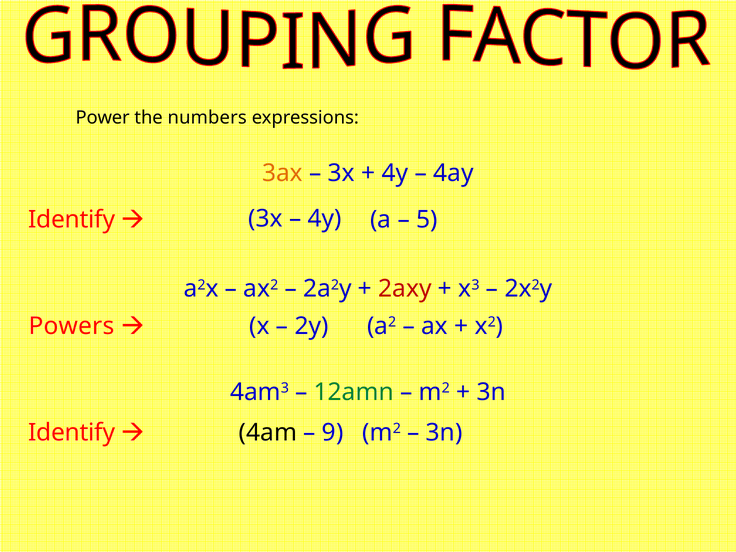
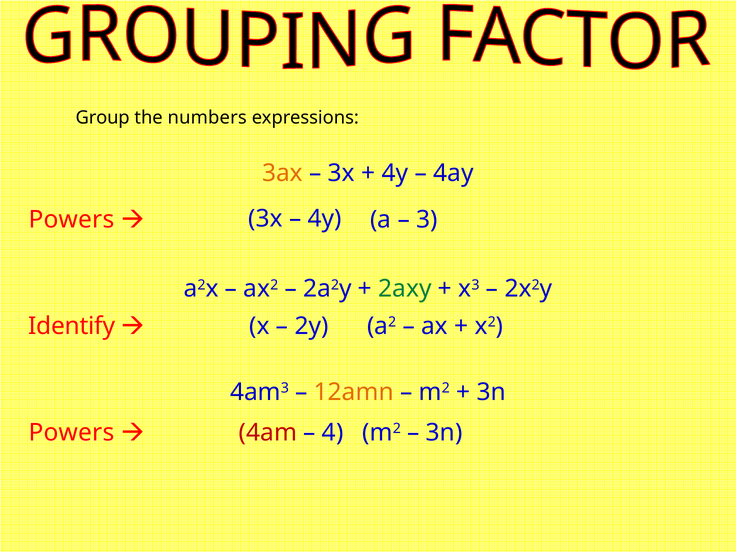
Power: Power -> Group (103, 118)
Identify: Identify -> Powers (72, 220)
5: 5 -> 3 (427, 220)
2axy colour: red -> green (405, 289)
Powers: Powers -> Identify (72, 326)
12amn colour: green -> orange (354, 392)
Identify: Identify -> Powers (72, 433)
4am colour: black -> red (268, 433)
9: 9 -> 4 (333, 433)
